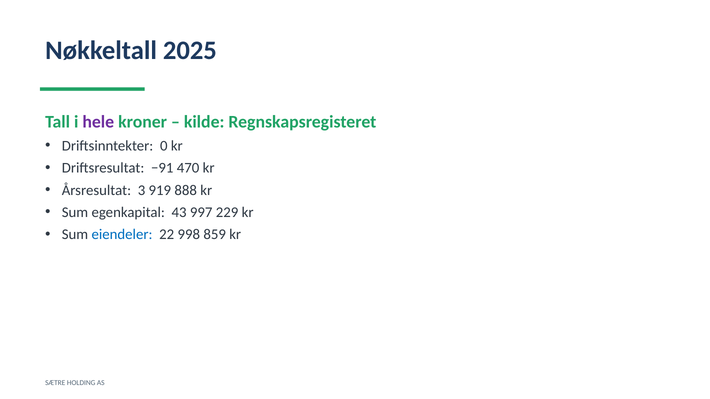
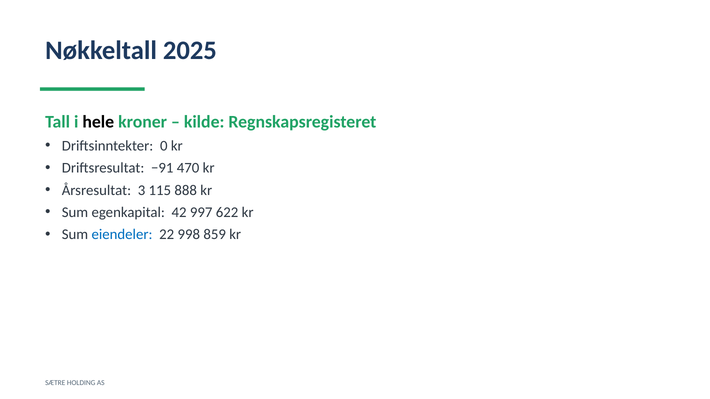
hele colour: purple -> black (98, 122)
919: 919 -> 115 (160, 190)
43: 43 -> 42 (179, 213)
229: 229 -> 622 (227, 213)
